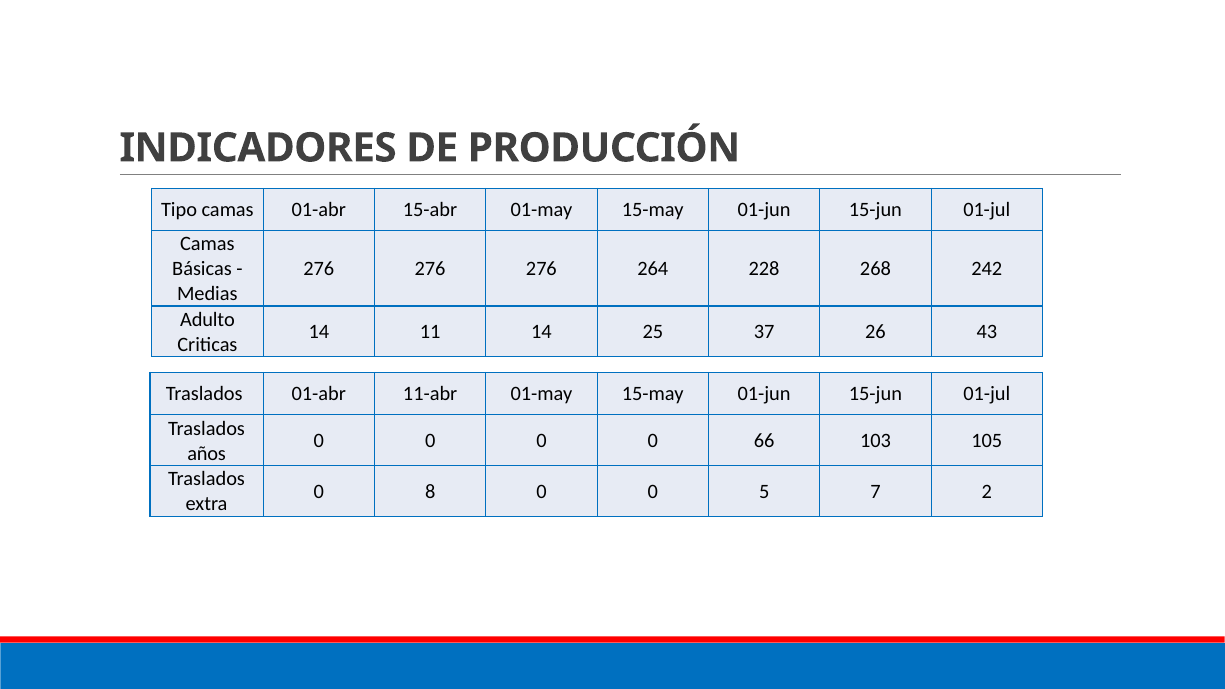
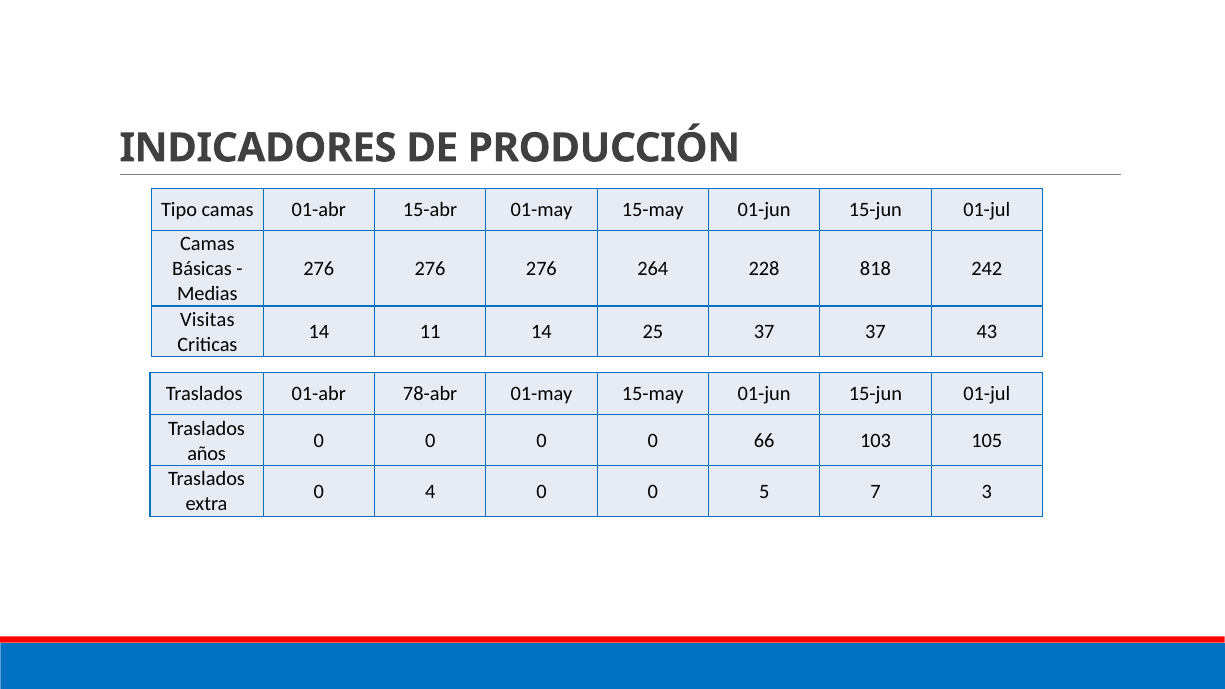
268: 268 -> 818 (875, 269)
Adulto: Adulto -> Visitas (207, 320)
37 26: 26 -> 37 (876, 332)
11-abr: 11-abr -> 78-abr (430, 394)
8: 8 -> 4 (430, 492)
2: 2 -> 3 (987, 492)
